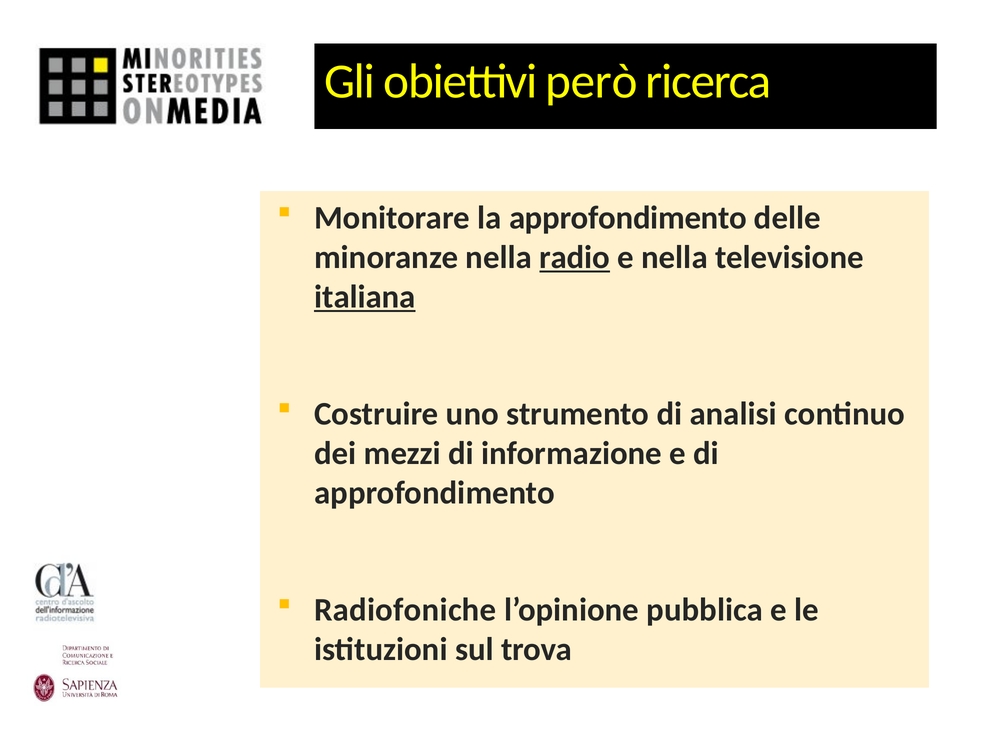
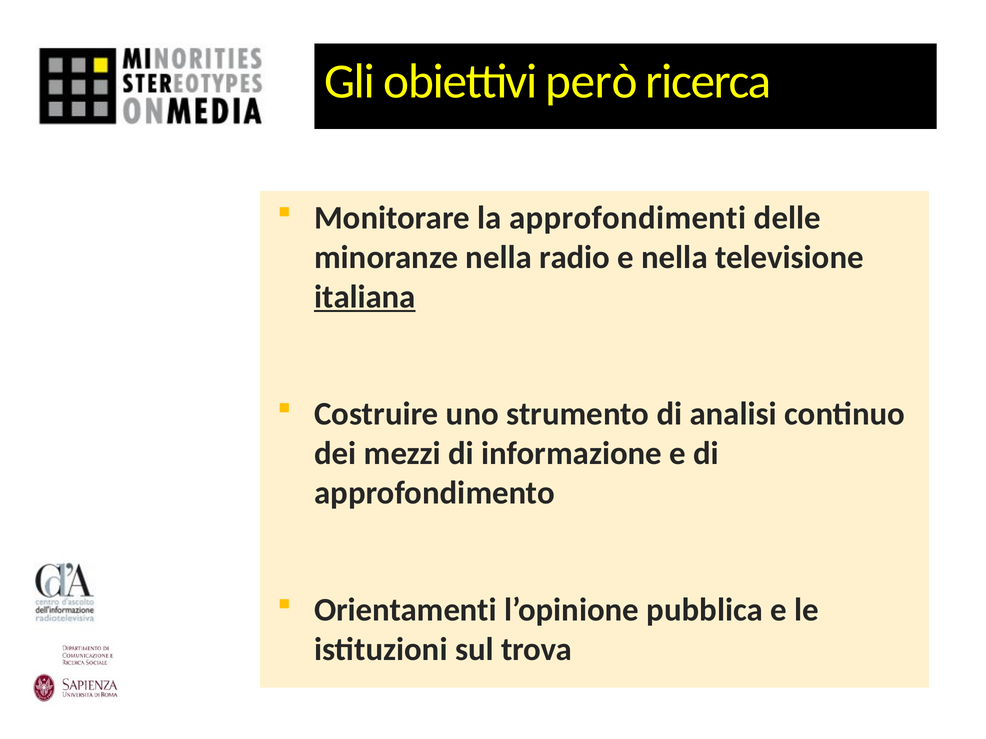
la approfondimento: approfondimento -> approfondimenti (628, 218)
radio underline: present -> none (575, 258)
Radiofoniche: Radiofoniche -> Orientamenti (405, 610)
